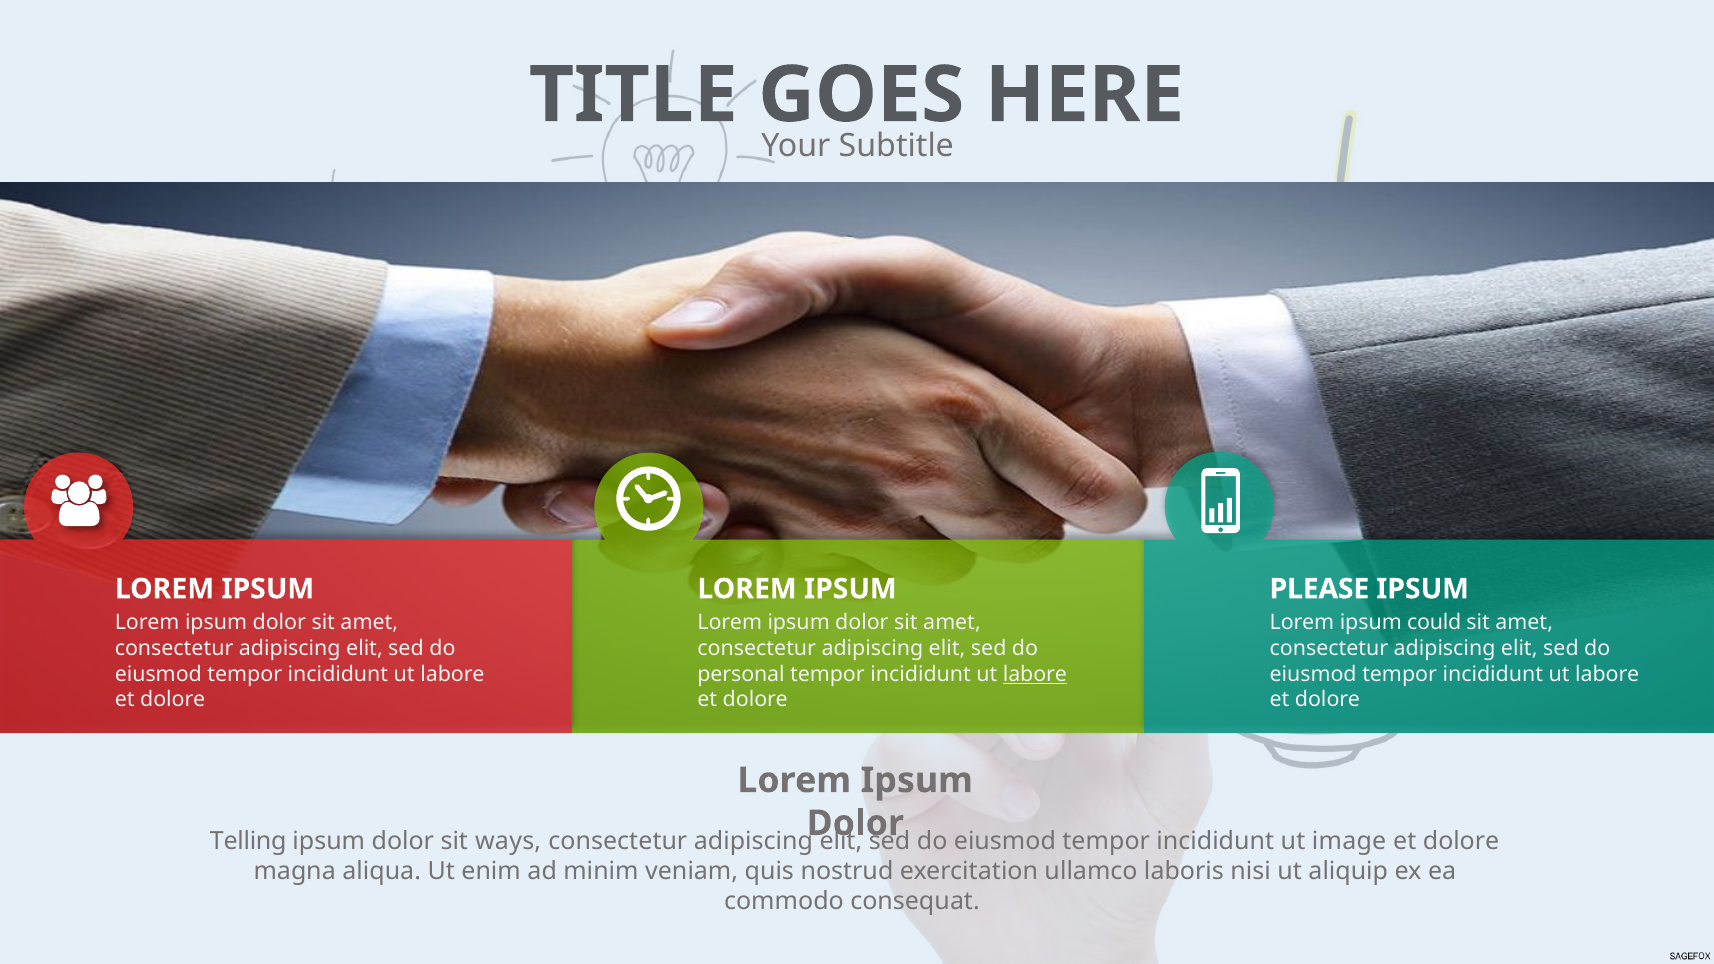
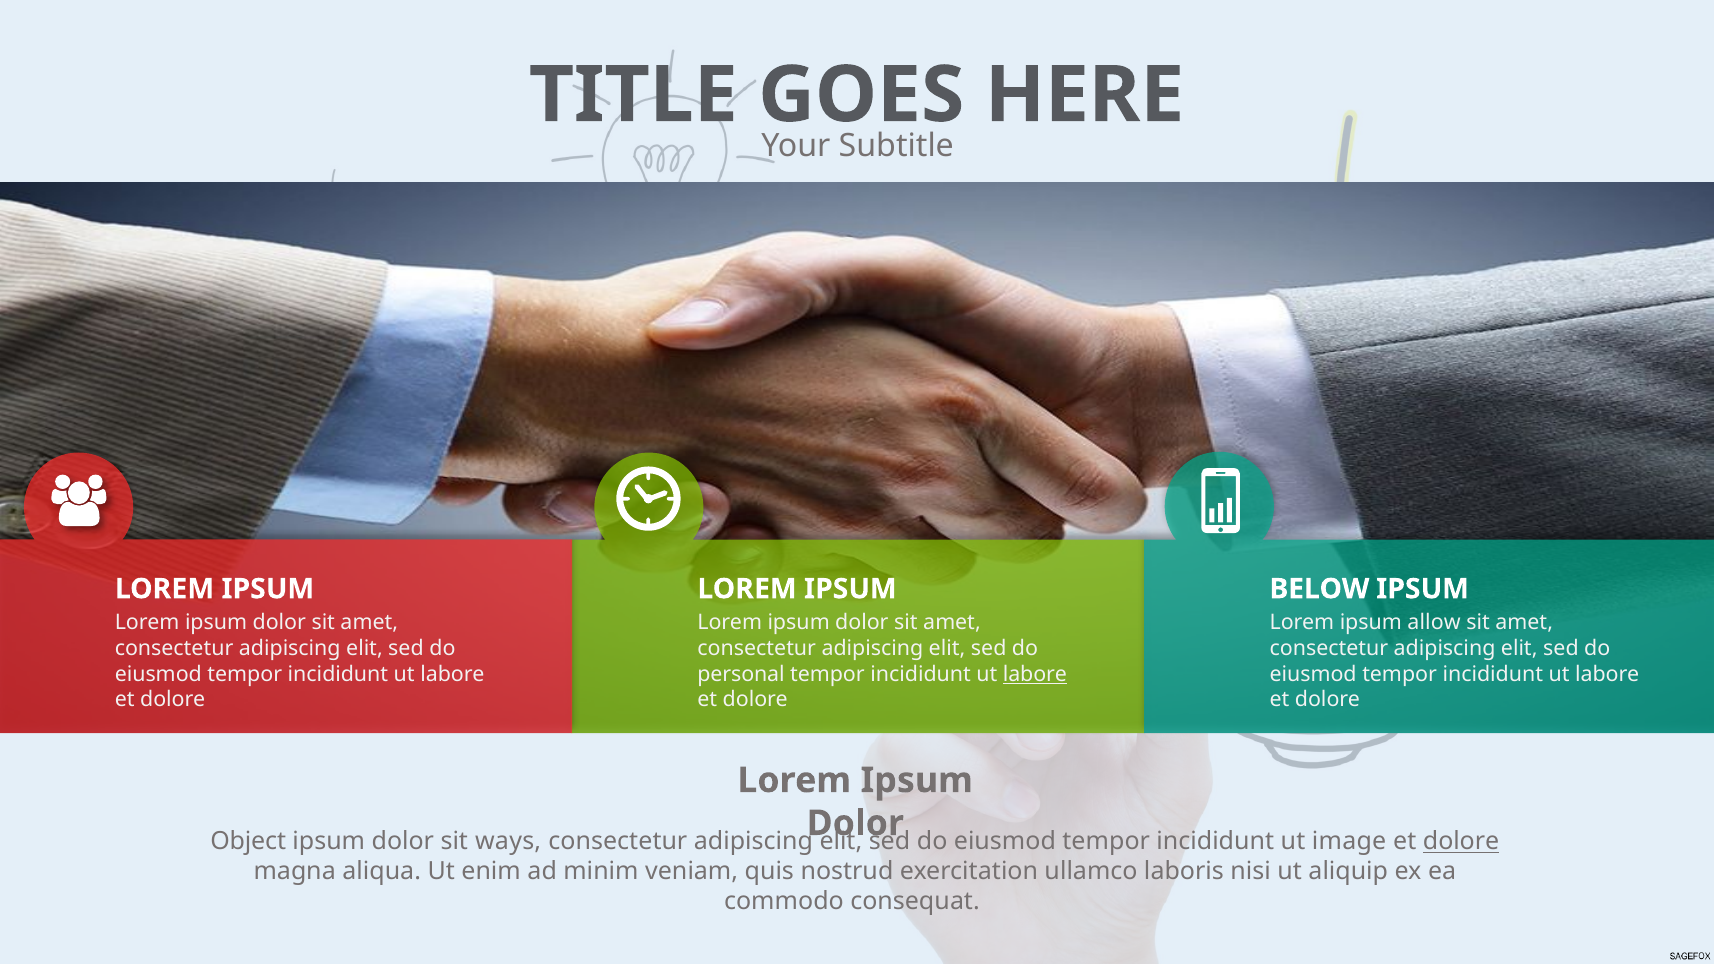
PLEASE: PLEASE -> BELOW (1319, 589)
could: could -> allow (1434, 623)
Telling: Telling -> Object (248, 842)
dolore underline: none -> present (1461, 842)
